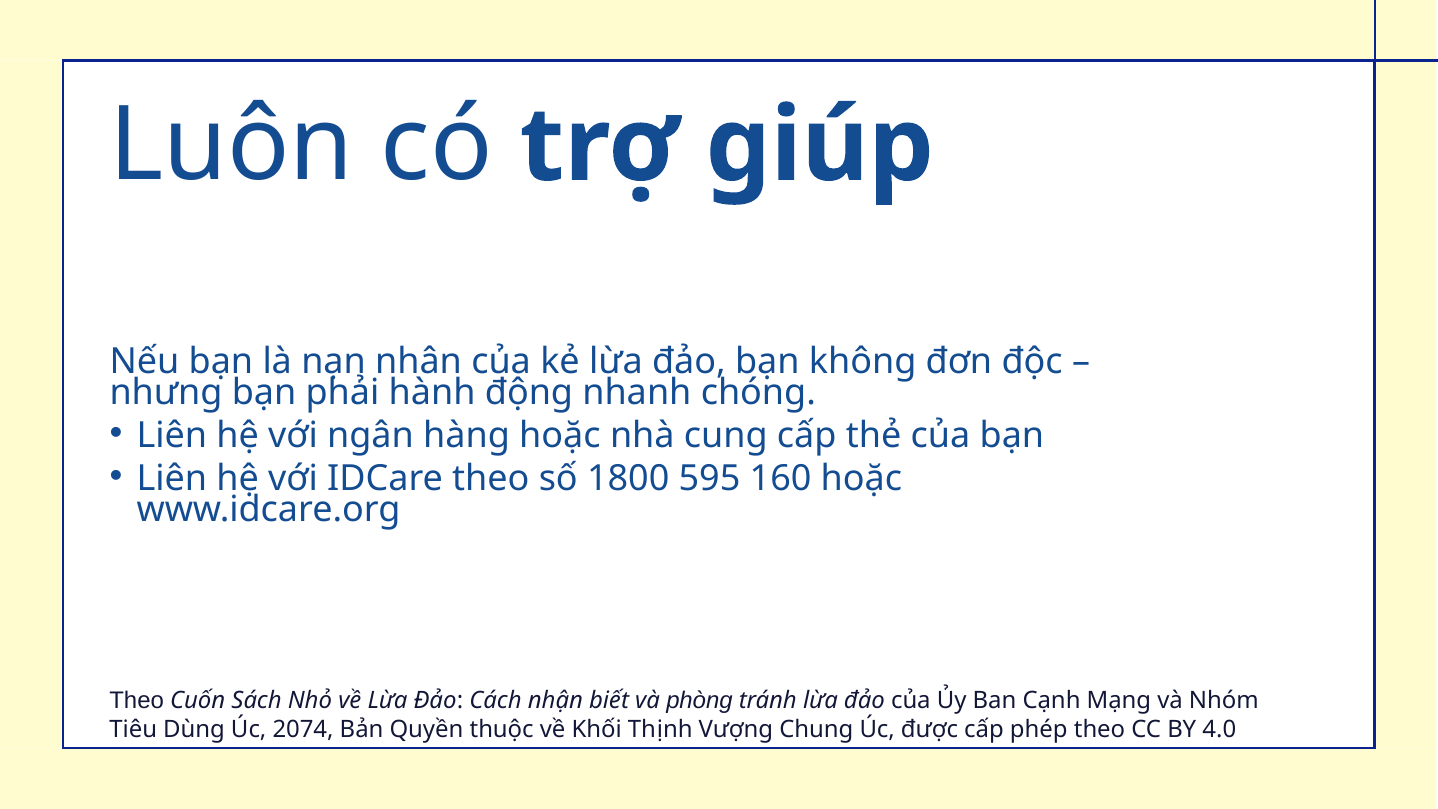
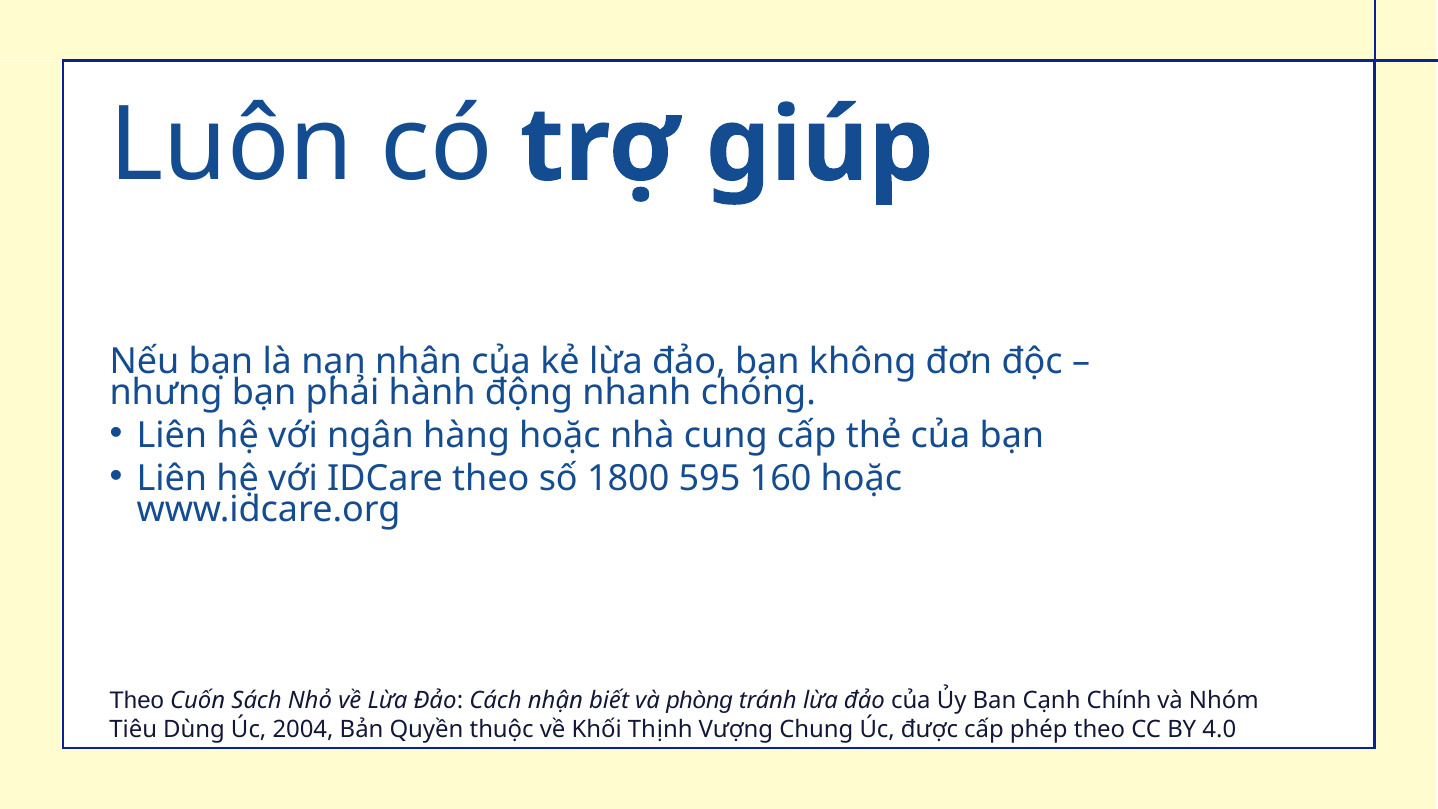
Mạng: Mạng -> Chính (1119, 701)
2074: 2074 -> 2004 (303, 729)
